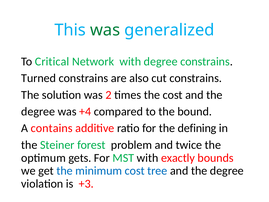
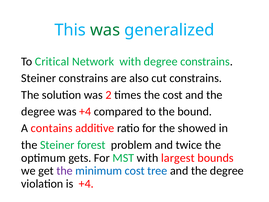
Turned: Turned -> Steiner (39, 78)
defining: defining -> showed (197, 128)
exactly: exactly -> largest (178, 158)
the colour: blue -> purple (65, 171)
is +3: +3 -> +4 (86, 183)
